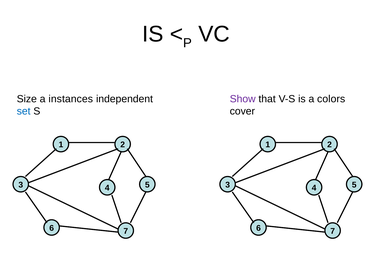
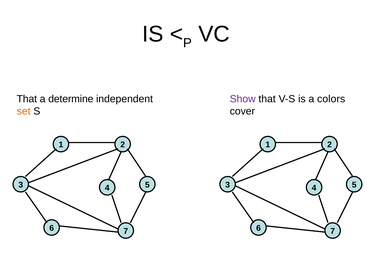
Size: Size -> That (27, 99)
instances: instances -> determine (71, 99)
set colour: blue -> orange (24, 111)
